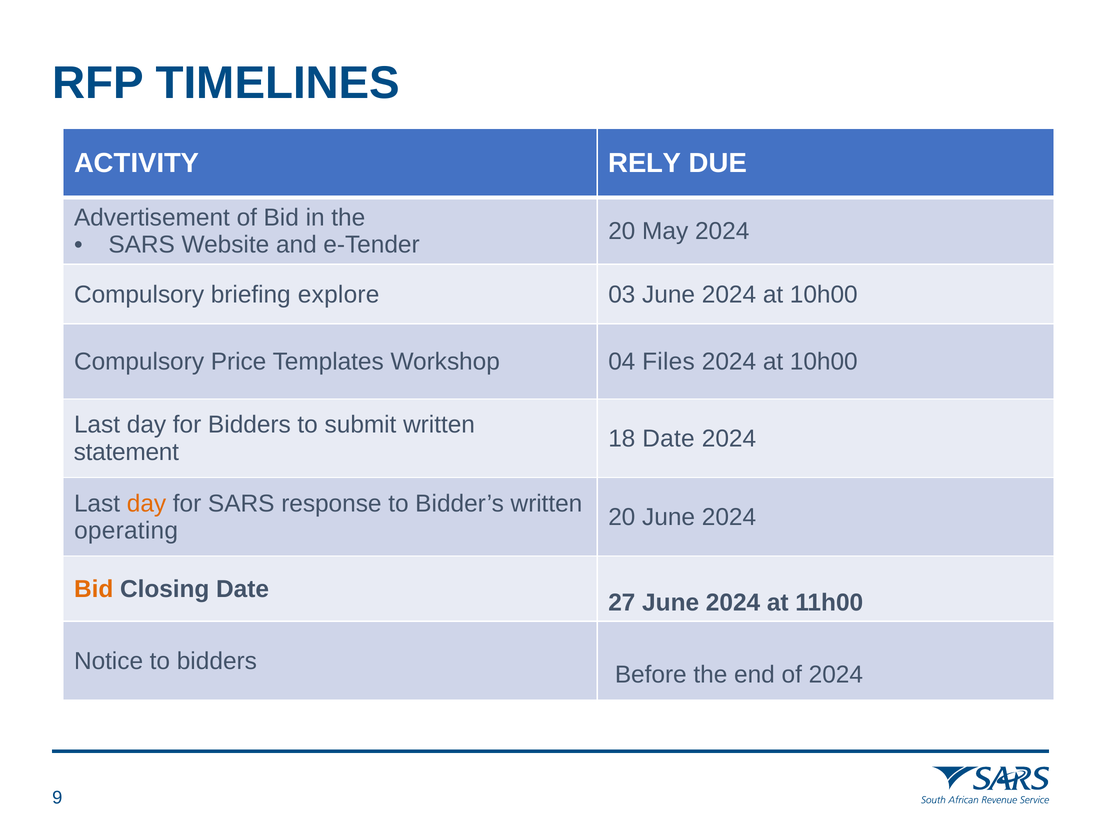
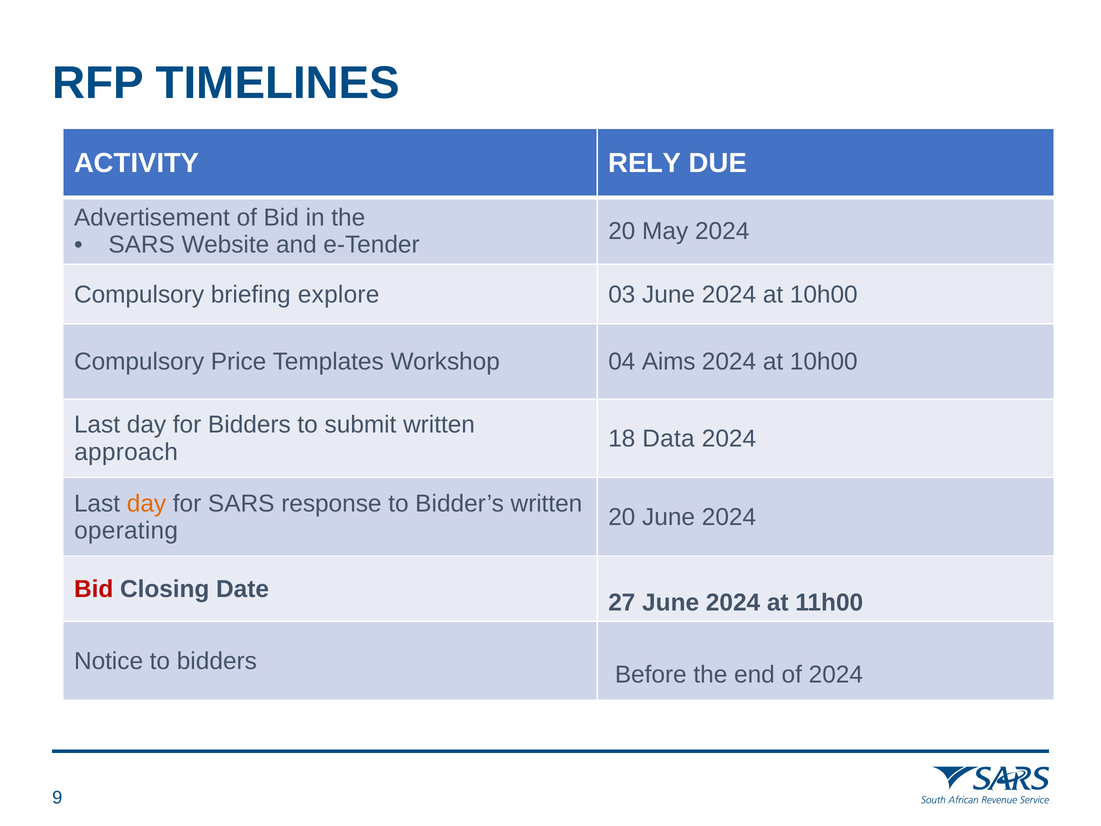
Files: Files -> Aims (669, 362)
18 Date: Date -> Data (668, 438)
statement: statement -> approach (126, 452)
Bid colour: orange -> red (94, 589)
